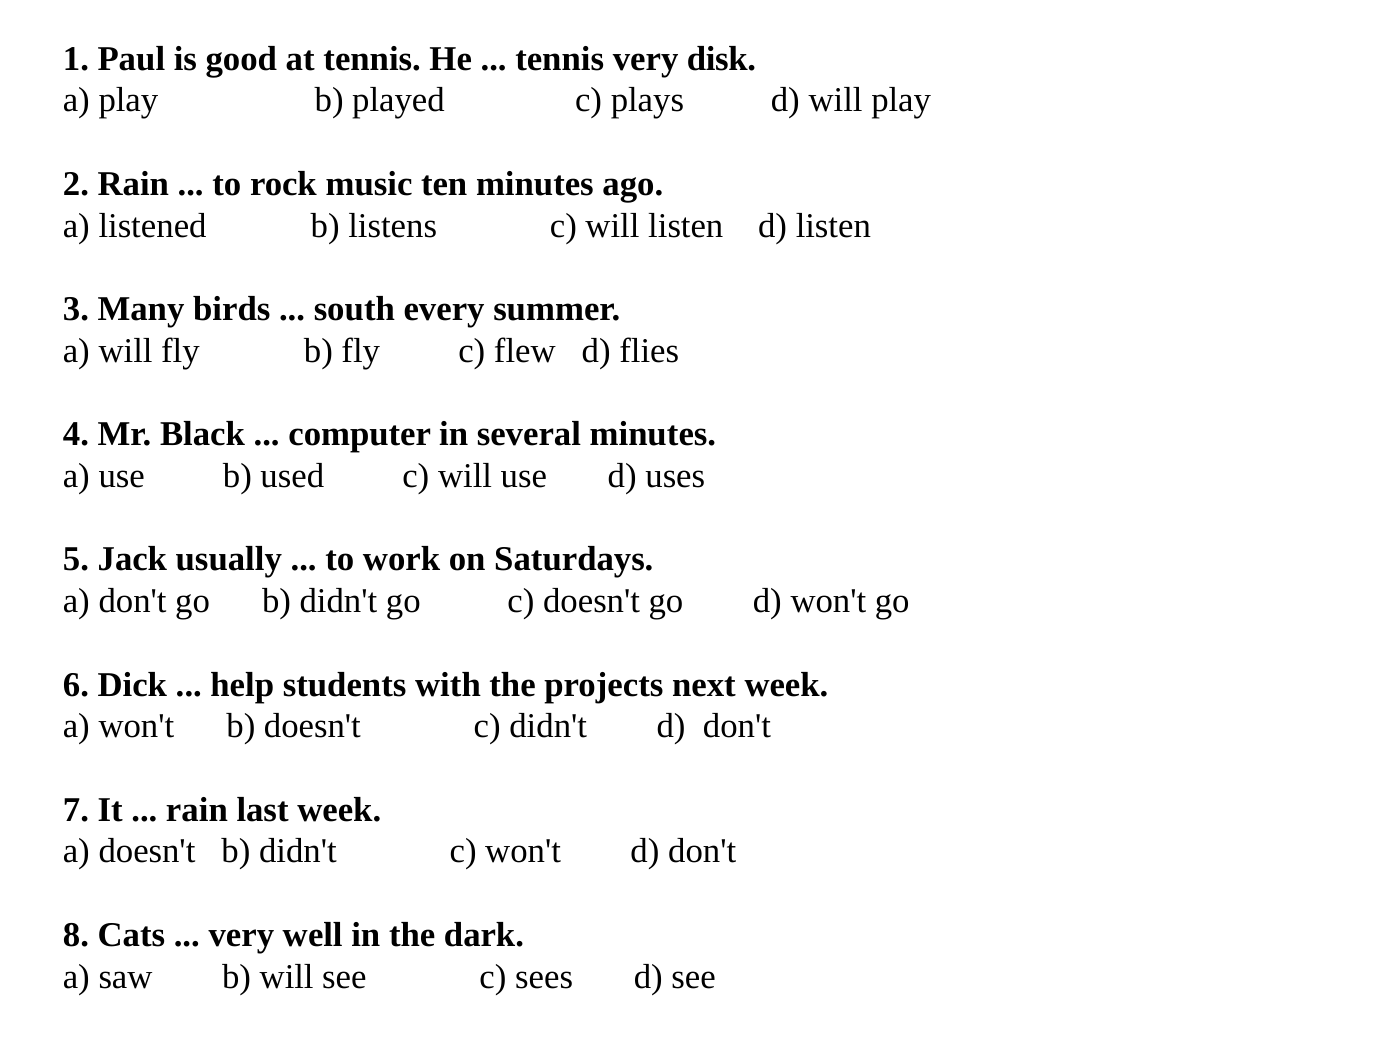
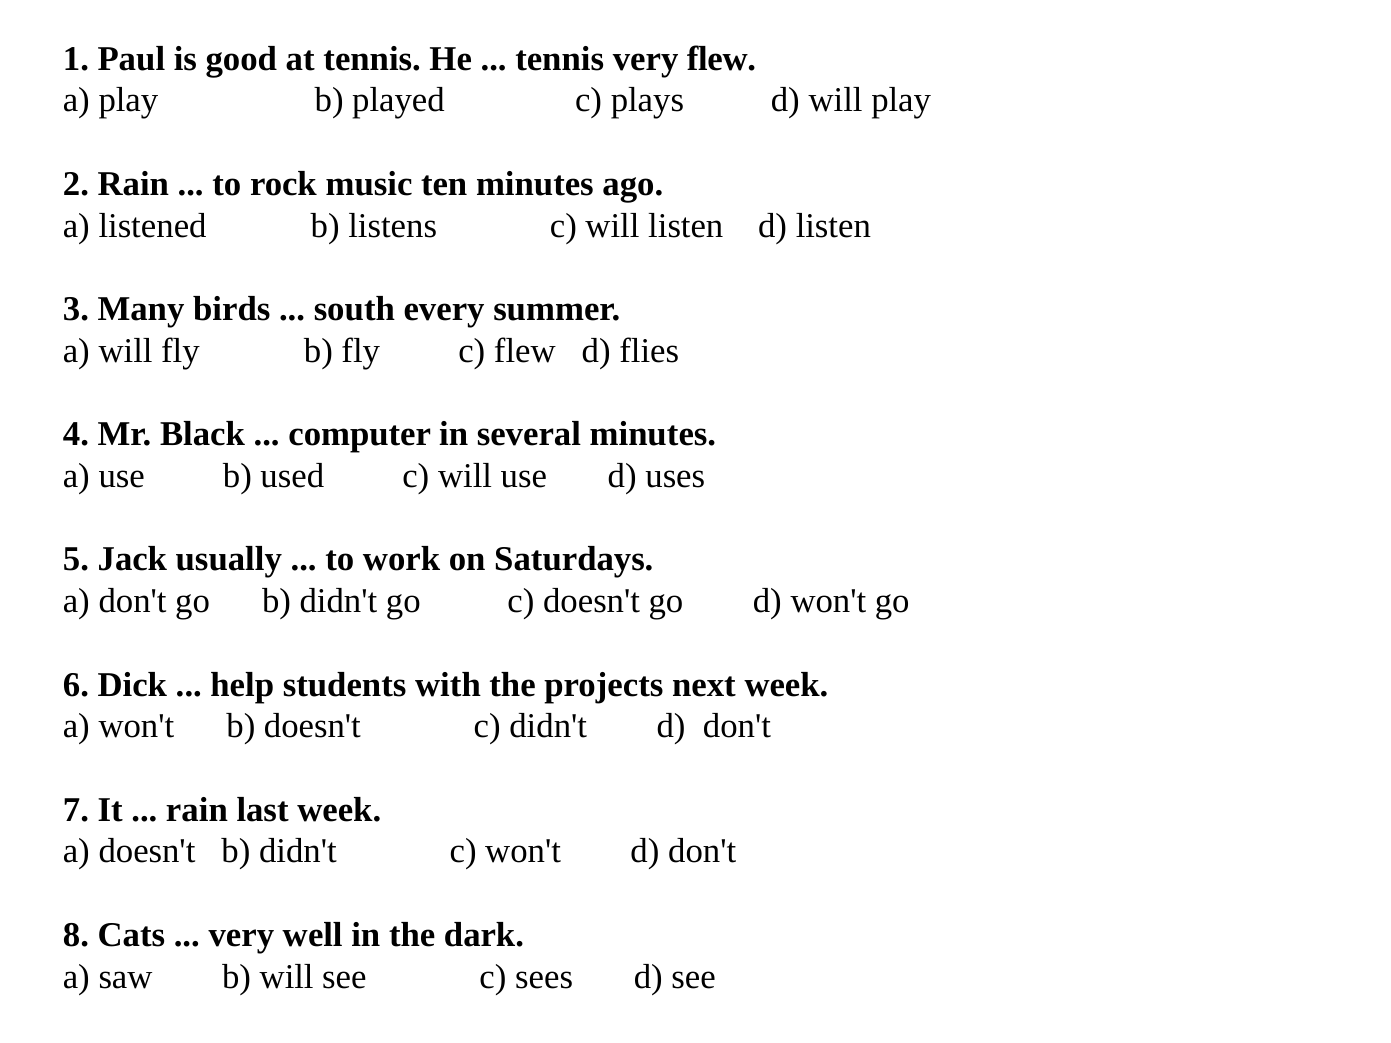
very disk: disk -> flew (721, 59)
